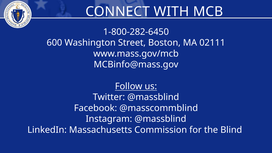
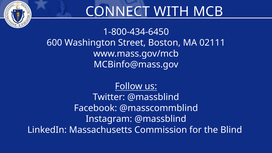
1-800-282-6450: 1-800-282-6450 -> 1-800-434-6450 (136, 32)
